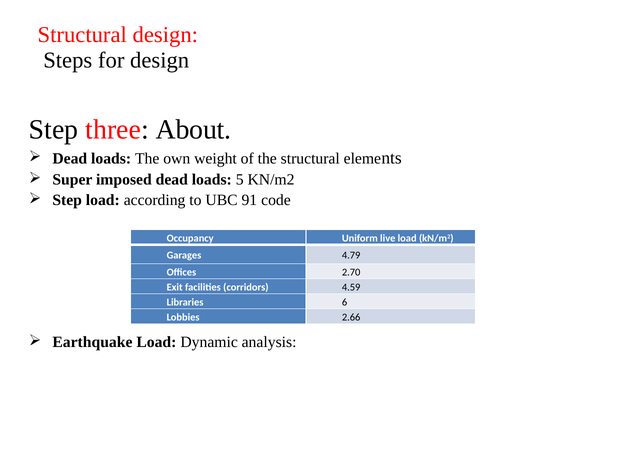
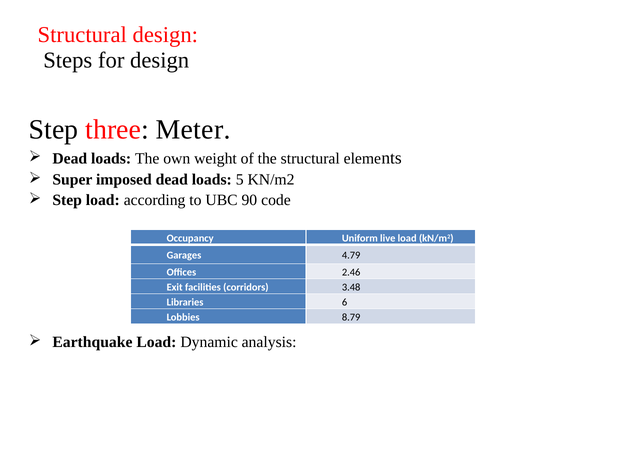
About: About -> Meter (193, 130)
91: 91 -> 90 (249, 200)
2.70: 2.70 -> 2.46 (351, 273)
4.59: 4.59 -> 3.48 (351, 287)
2.66: 2.66 -> 8.79 (351, 317)
